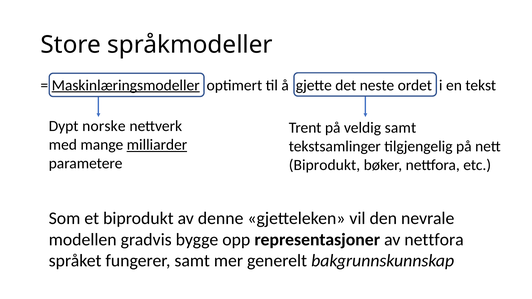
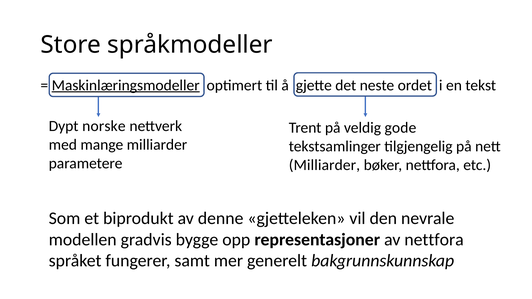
veldig samt: samt -> gode (400, 128)
milliarder underline: present -> none (157, 145)
Biprodukt: Biprodukt -> Milliarder (324, 165)
